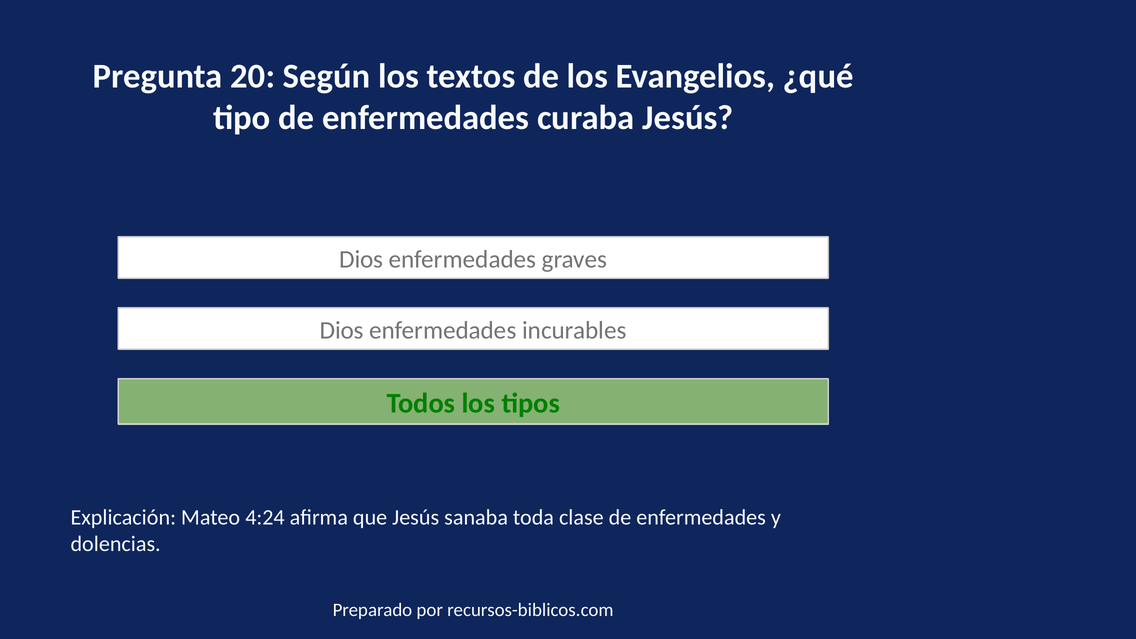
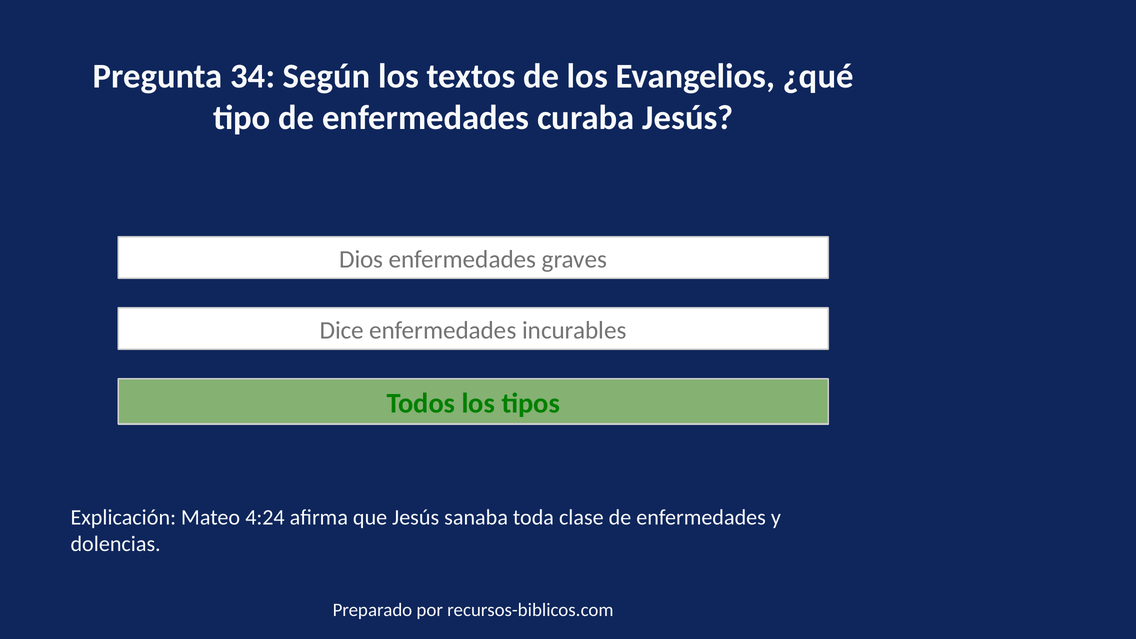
20: 20 -> 34 (253, 76)
Dios: Dios -> Dice (342, 330)
